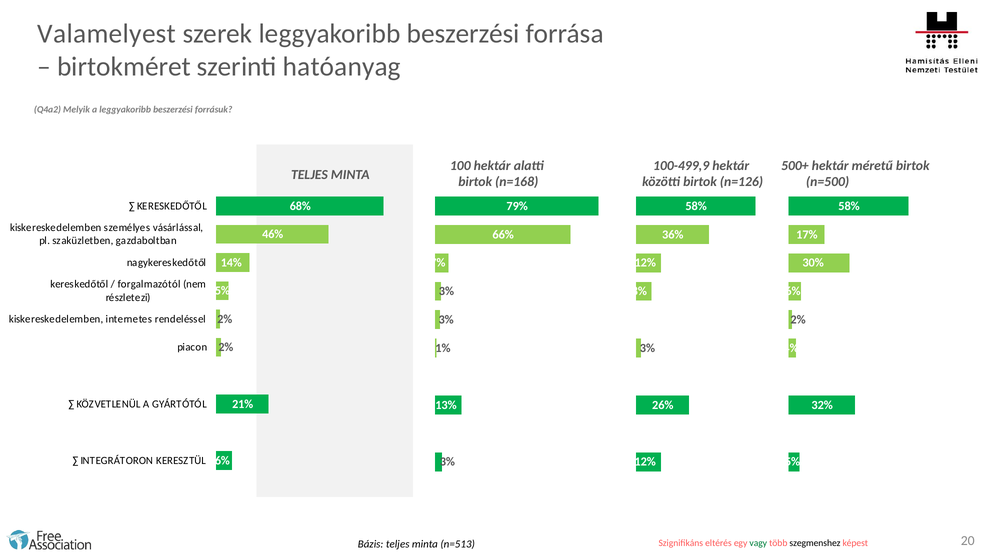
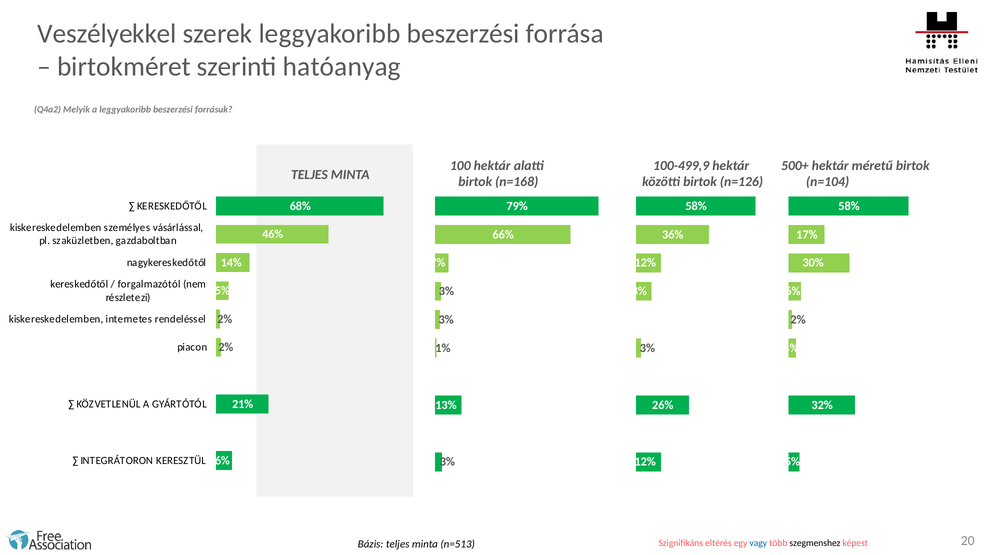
Valamelyest: Valamelyest -> Veszélyekkel (107, 34)
n=500: n=500 -> n=104 (828, 182)
vagy colour: green -> blue (758, 543)
